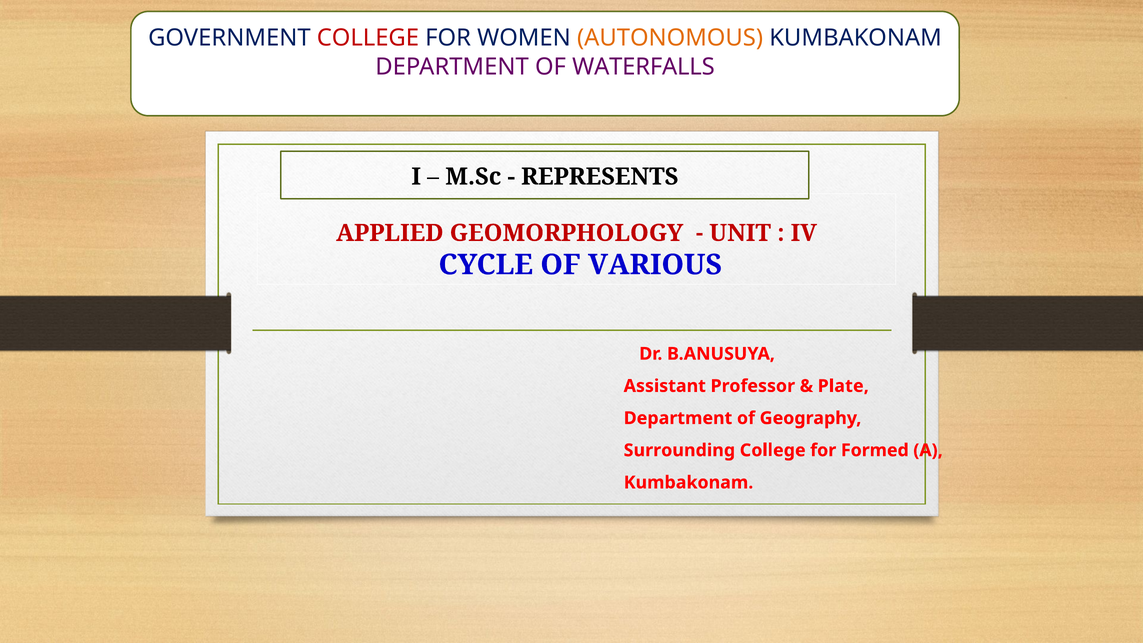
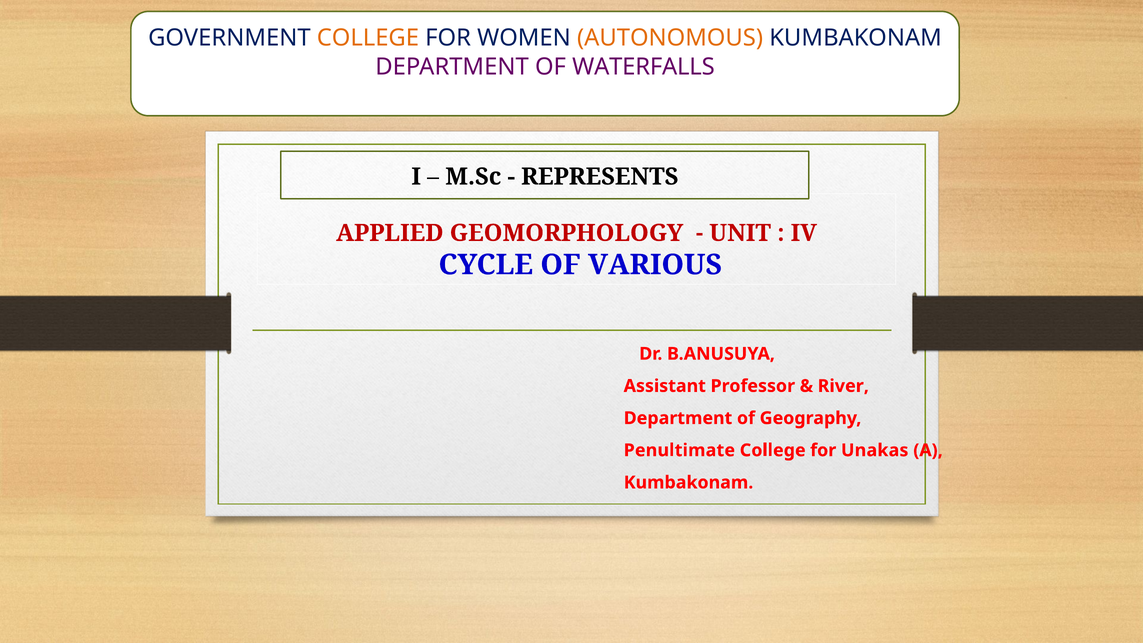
COLLEGE colour: red -> orange (368, 38)
Plate: Plate -> River (843, 386)
Surrounding: Surrounding -> Penultimate (679, 450)
Formed: Formed -> Unakas (875, 450)
